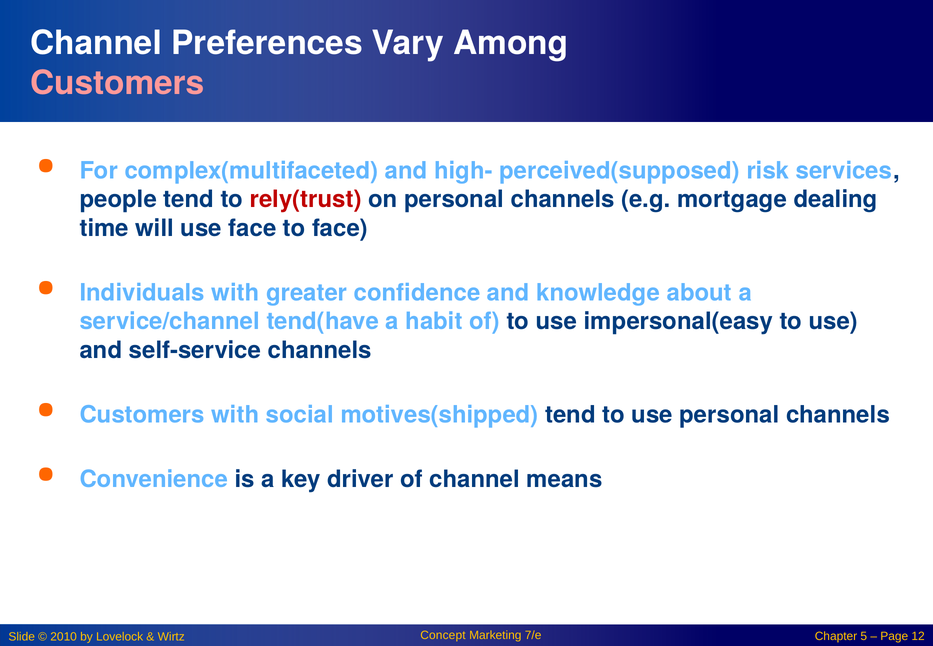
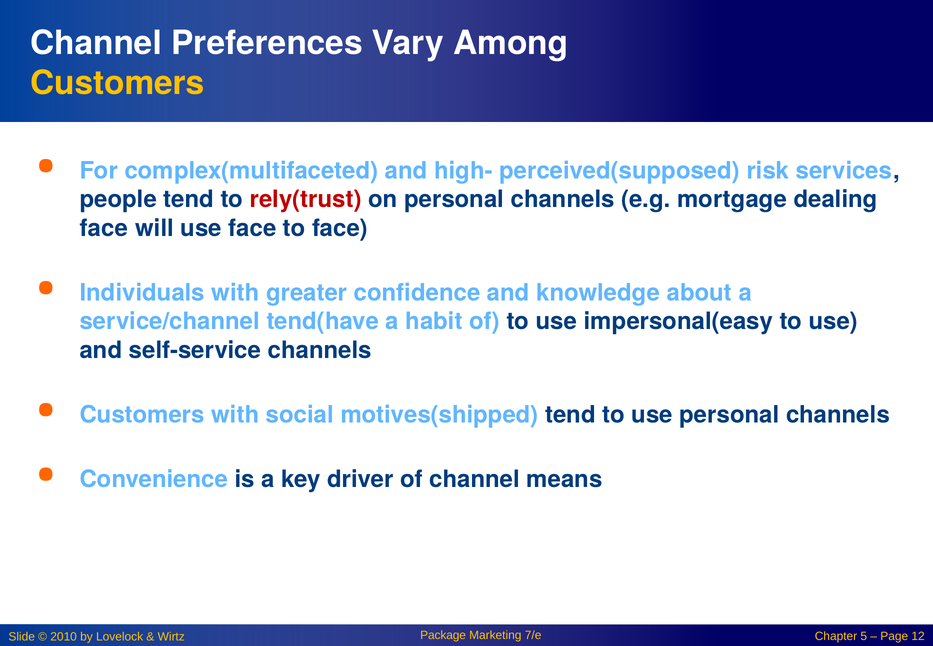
Customers colour: pink -> yellow (117, 83)
time: time -> face (104, 228)
Concept: Concept -> Package (443, 635)
